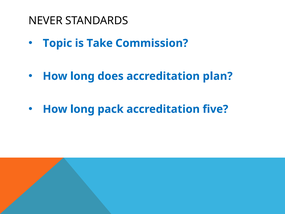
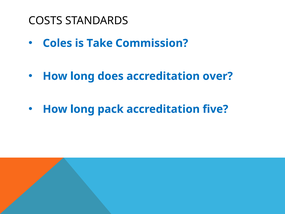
NEVER: NEVER -> COSTS (45, 21)
Topic: Topic -> Coles (57, 43)
plan: plan -> over (218, 76)
